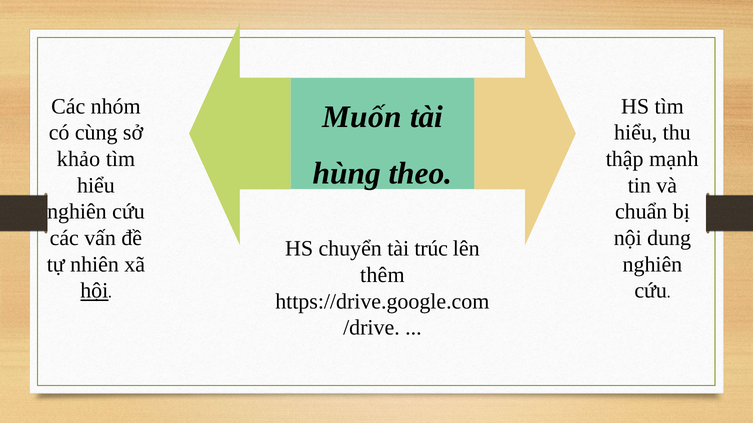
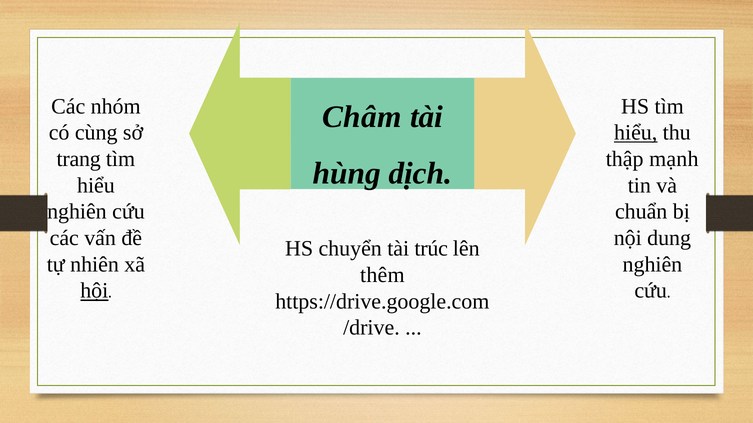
Muốn: Muốn -> Châm (362, 117)
hiểu underline: none -> present (636, 133)
khảo: khảo -> trang (79, 159)
theo: theo -> dịch (420, 173)
